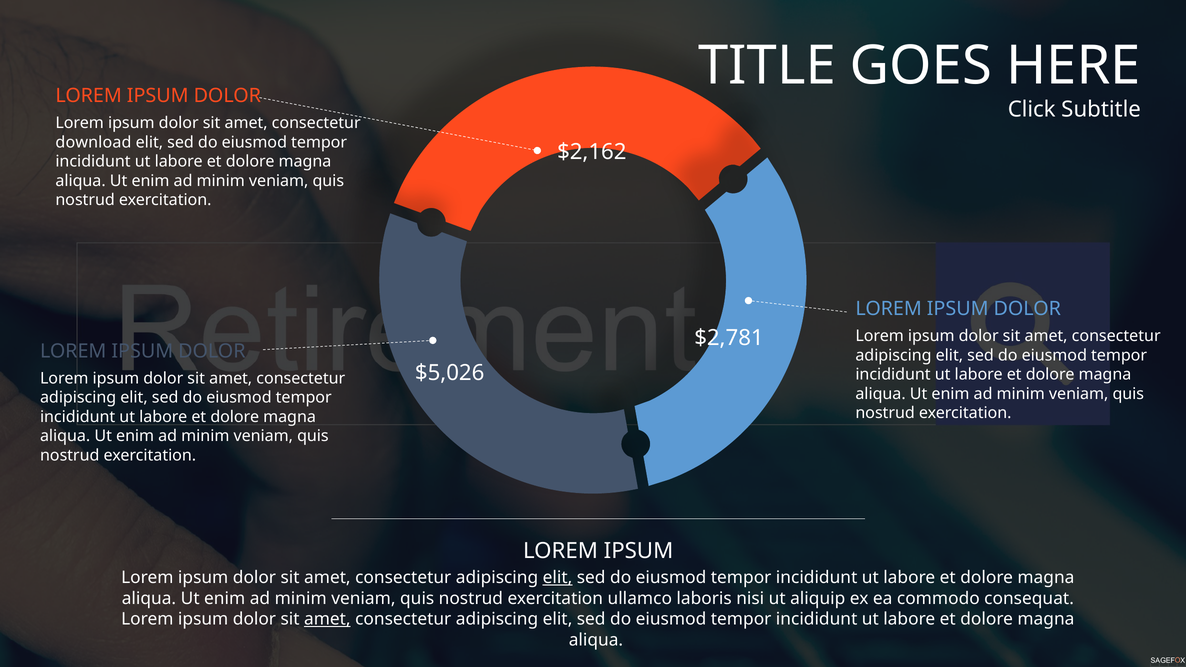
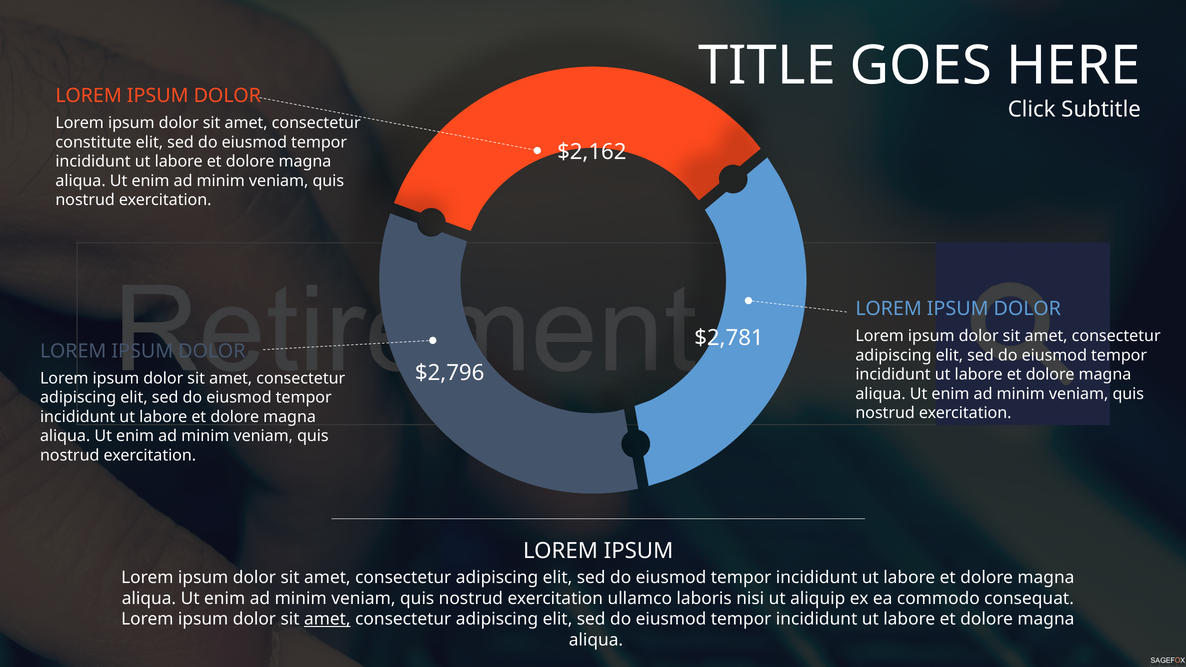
download: download -> constitute (94, 142)
$5,026: $5,026 -> $2,796 (450, 373)
elit underline: present -> none (558, 578)
